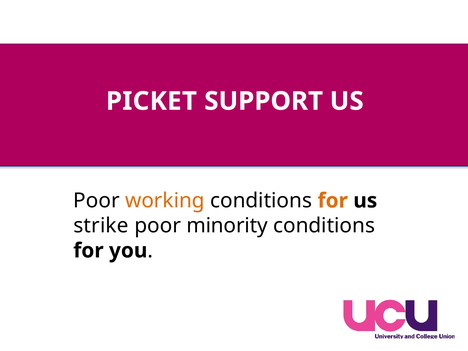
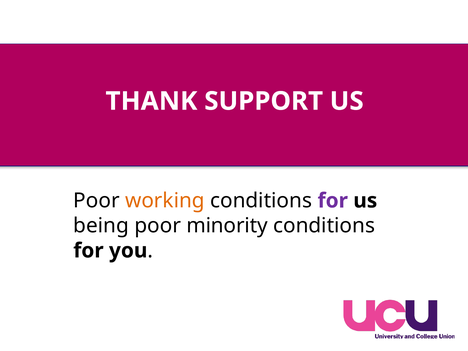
PICKET: PICKET -> THANK (151, 101)
for colour: orange -> purple (333, 201)
strike: strike -> being (101, 226)
